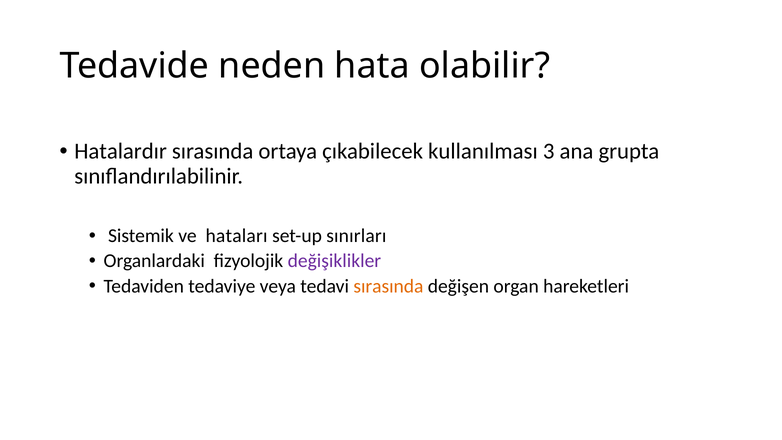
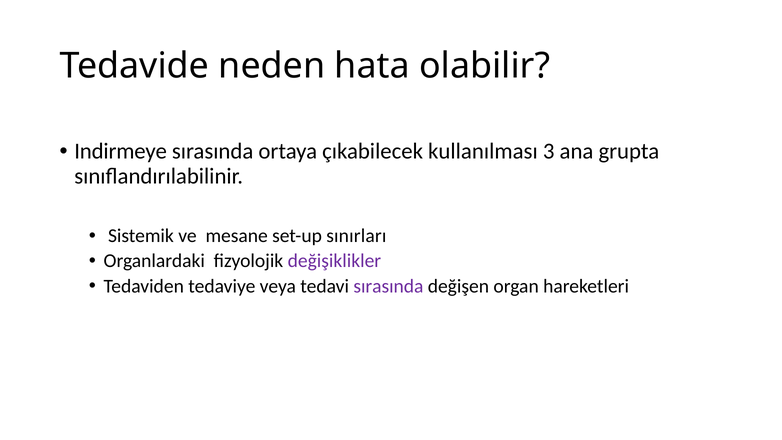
Hatalardır: Hatalardır -> Indirmeye (121, 151)
hataları: hataları -> mesane (237, 236)
sırasında colour: orange -> purple (388, 286)
